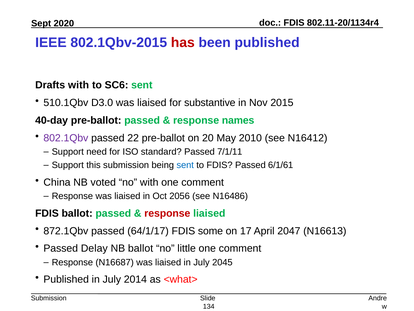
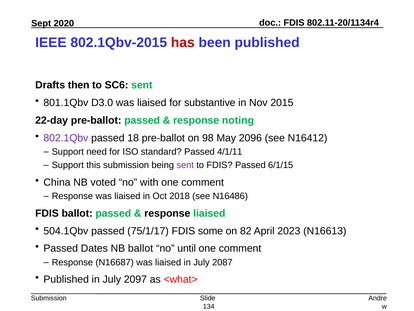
Drafts with: with -> then (79, 85)
510.1Qbv: 510.1Qbv -> 801.1Qbv (66, 103)
40-day: 40-day -> 22-day (52, 120)
names: names -> noting (238, 120)
22: 22 -> 18 (133, 138)
20: 20 -> 98 (208, 138)
2010: 2010 -> 2096 (250, 138)
7/1/11: 7/1/11 -> 4/1/11 (230, 152)
sent colour: blue -> purple (185, 165)
6/1/61: 6/1/61 -> 6/1/15 (281, 165)
2056: 2056 -> 2018 (180, 196)
response colour: red -> black (167, 213)
872.1Qbv: 872.1Qbv -> 504.1Qbv (66, 231)
64/1/17: 64/1/17 -> 75/1/17 (148, 231)
17: 17 -> 82 (246, 231)
2047: 2047 -> 2023 (289, 231)
Delay: Delay -> Dates (94, 248)
little: little -> until (187, 248)
2045: 2045 -> 2087 (222, 262)
2014: 2014 -> 2097 (135, 279)
